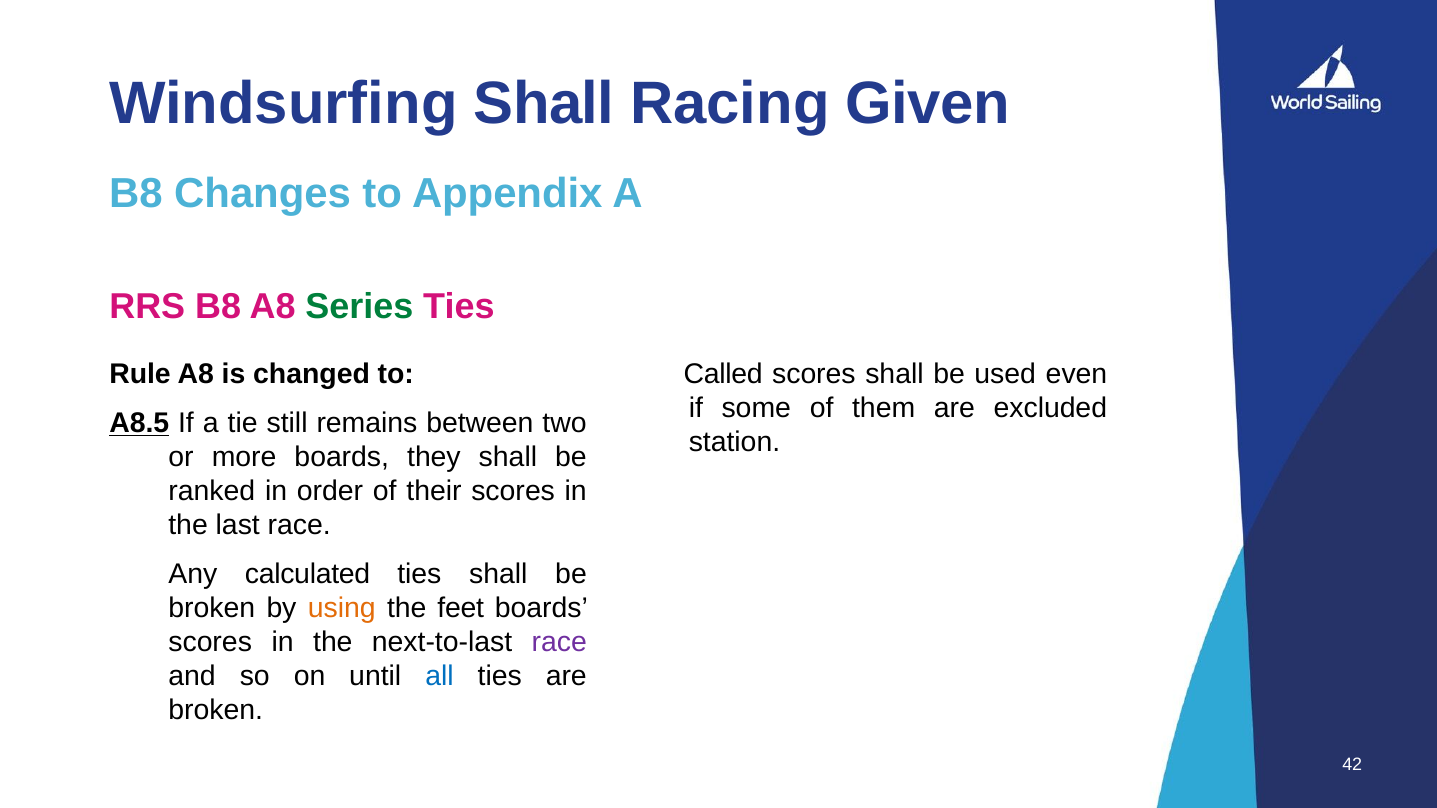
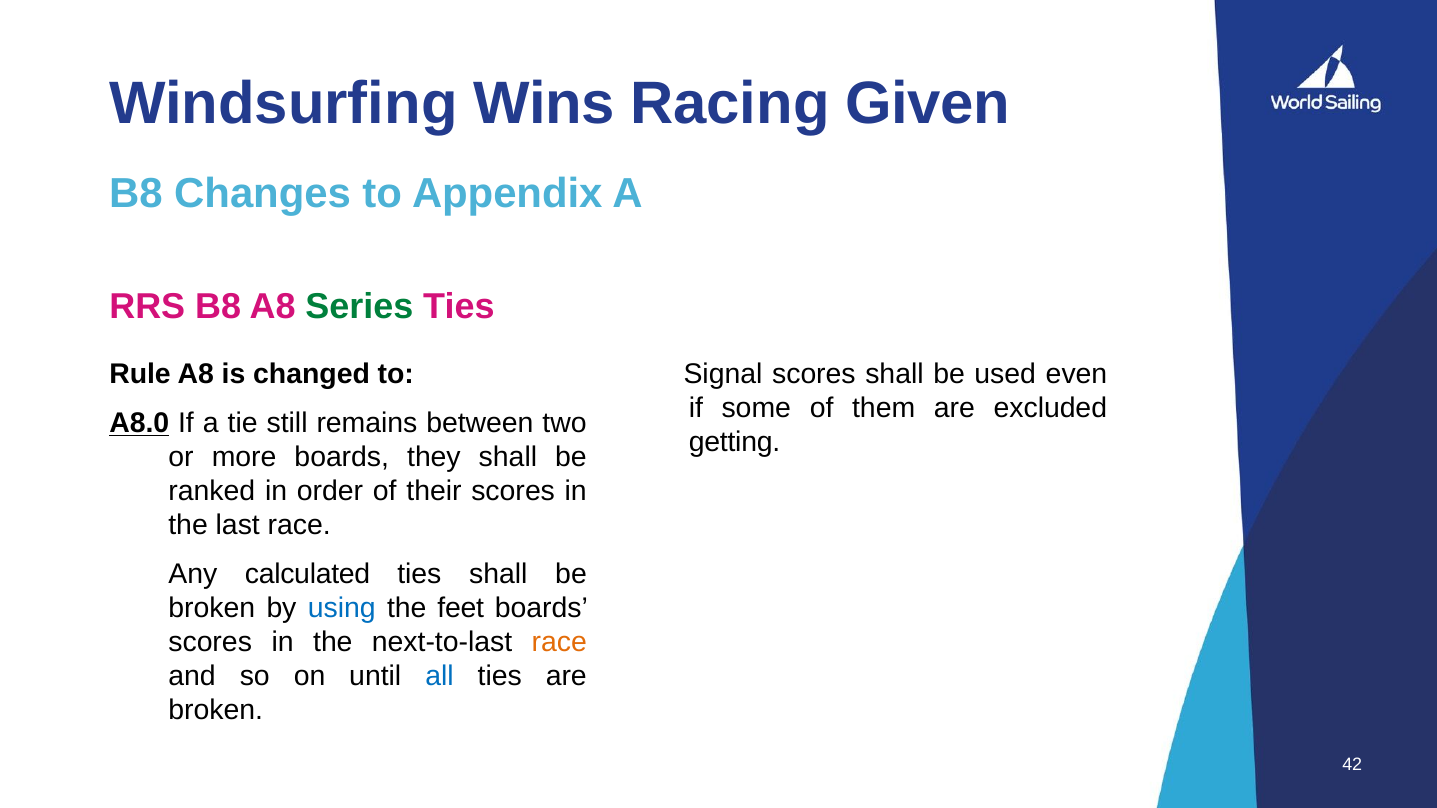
Windsurfing Shall: Shall -> Wins (544, 104)
Called: Called -> Signal (723, 374)
A8.5: A8.5 -> A8.0 (139, 423)
station: station -> getting (735, 442)
using colour: orange -> blue (342, 608)
race colour: purple -> orange (559, 642)
